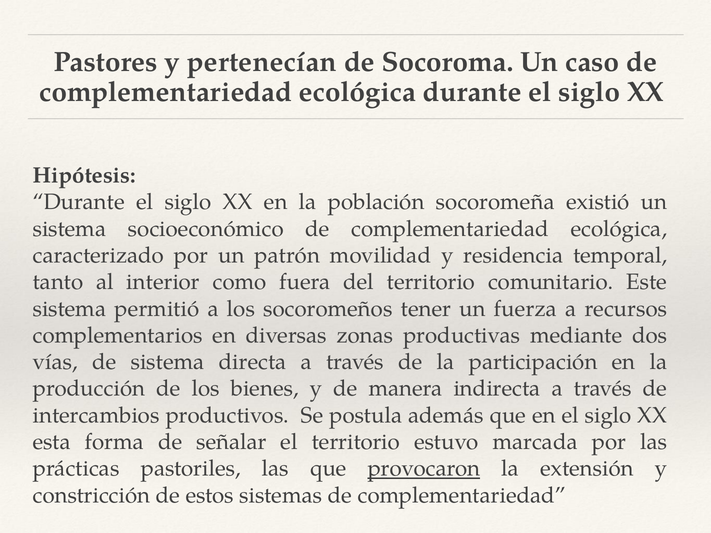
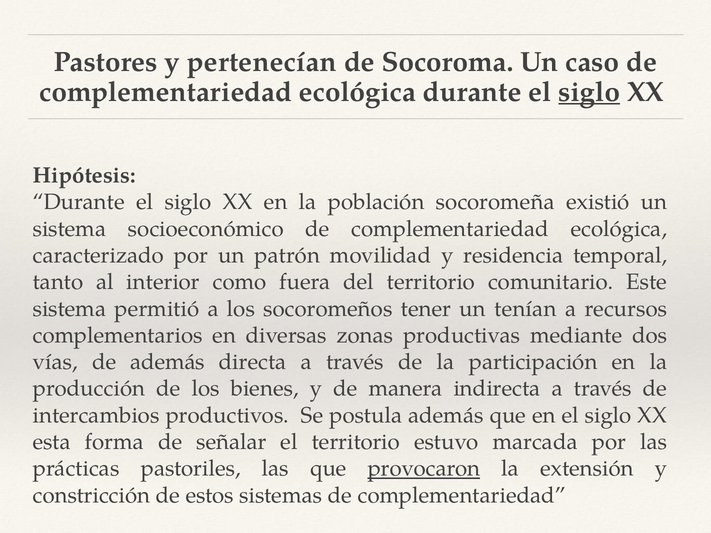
siglo underline: none -> present (589, 92)
fuerza: fuerza -> tenían (525, 309)
de sistema: sistema -> además (168, 362)
